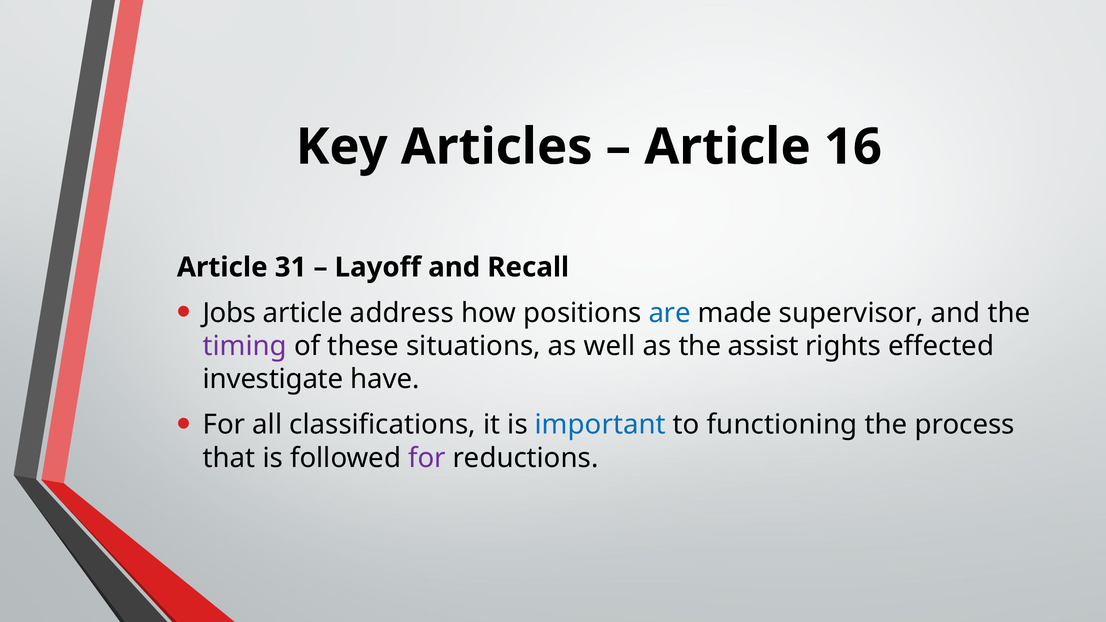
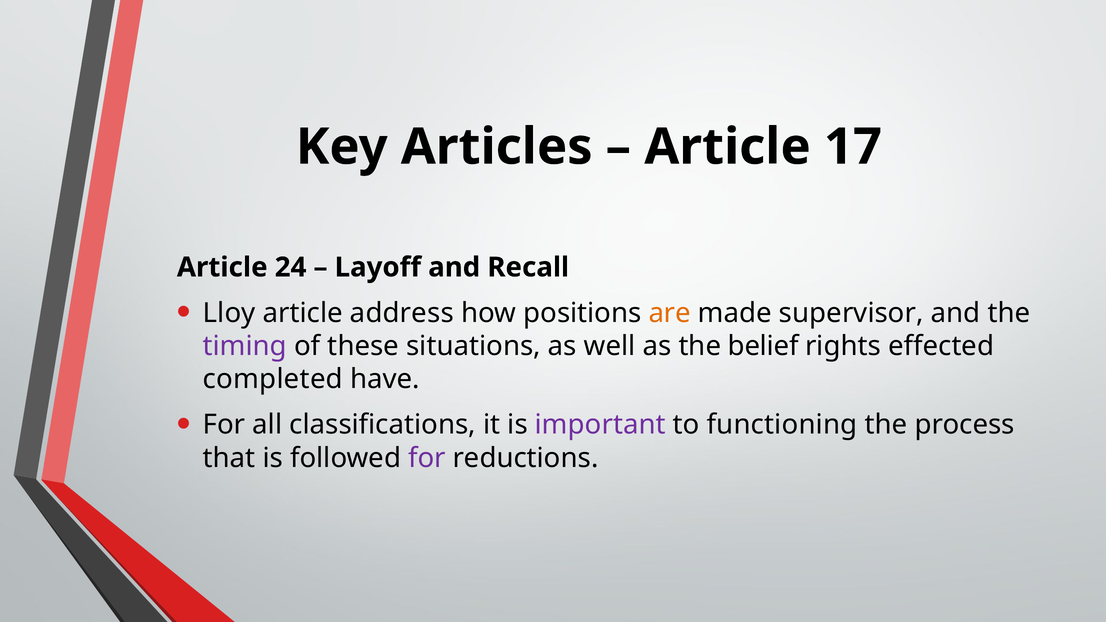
16: 16 -> 17 (853, 147)
31: 31 -> 24 (291, 267)
Jobs: Jobs -> Lloy (229, 313)
are colour: blue -> orange (670, 313)
assist: assist -> belief (763, 346)
investigate: investigate -> completed (273, 379)
important colour: blue -> purple (600, 425)
